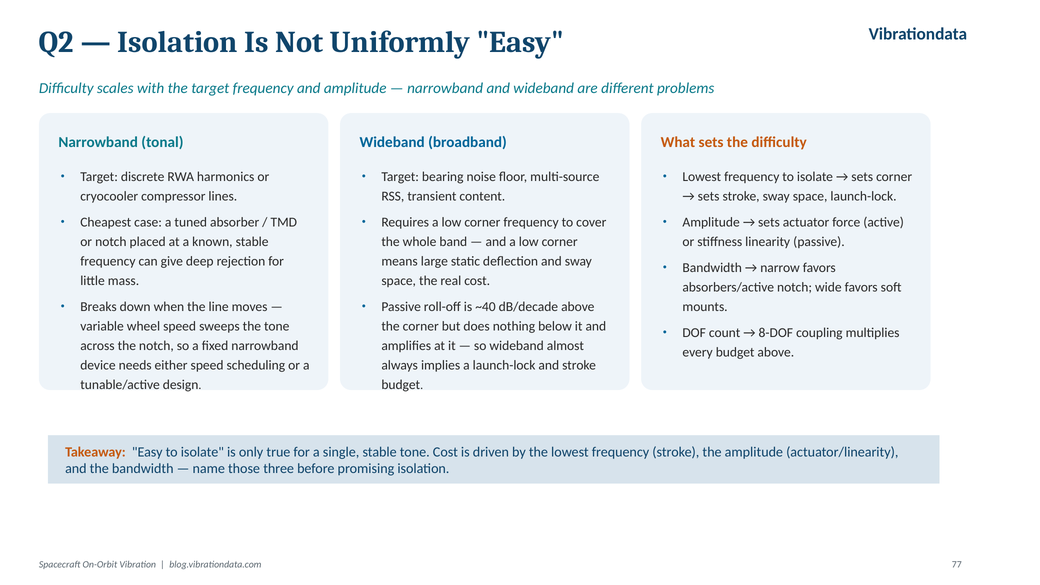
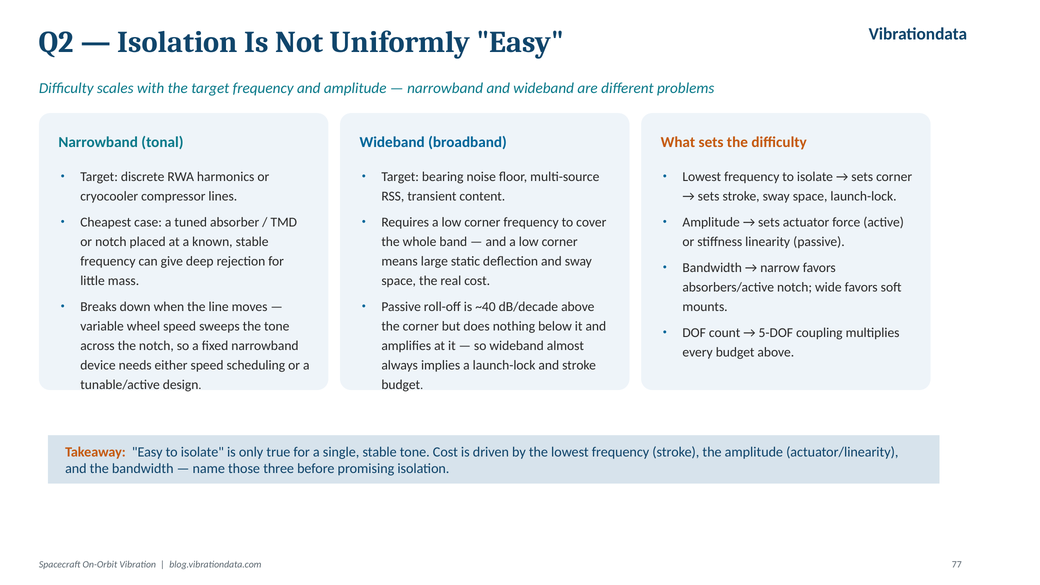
8-DOF: 8-DOF -> 5-DOF (776, 333)
